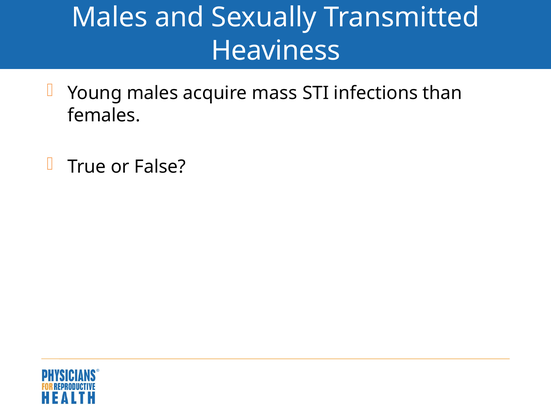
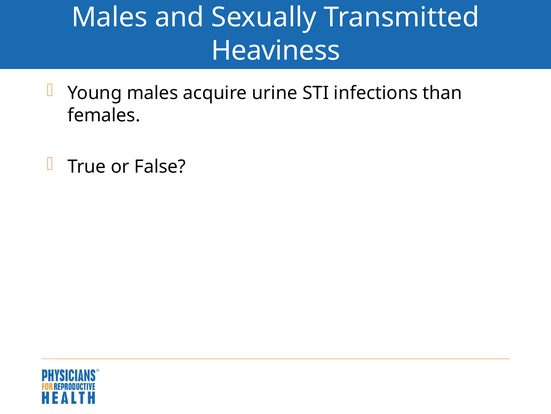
mass: mass -> urine (275, 93)
